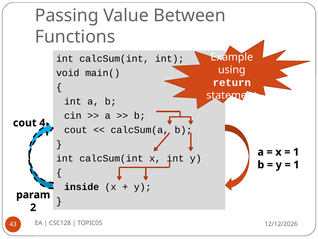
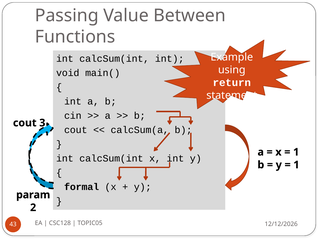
4: 4 -> 3 (42, 123)
inside: inside -> formal (82, 186)
